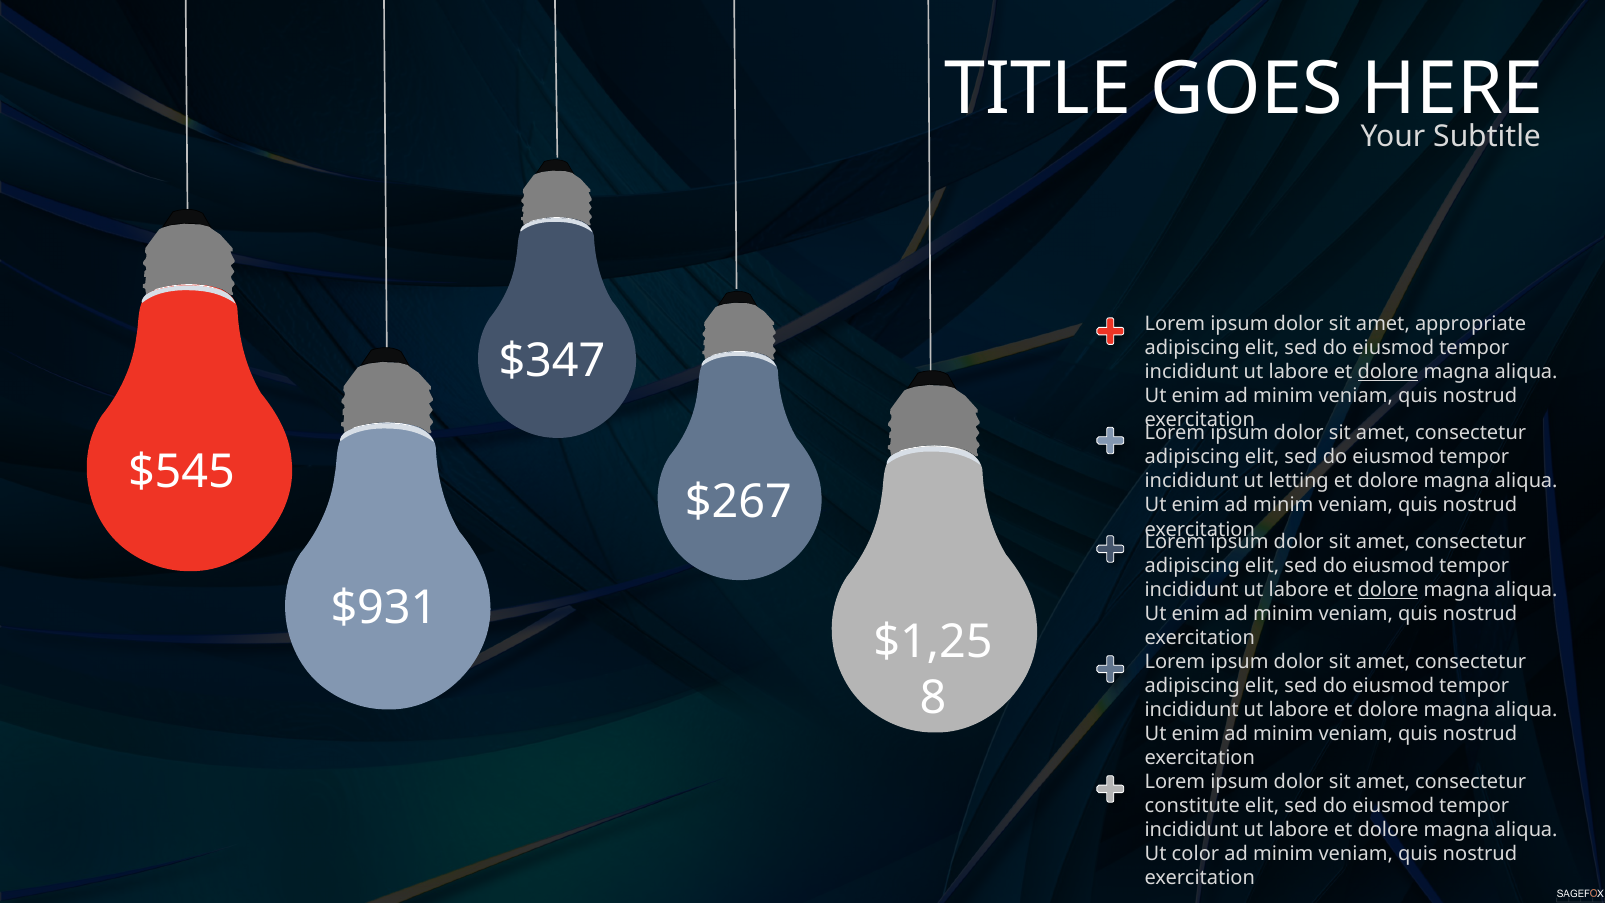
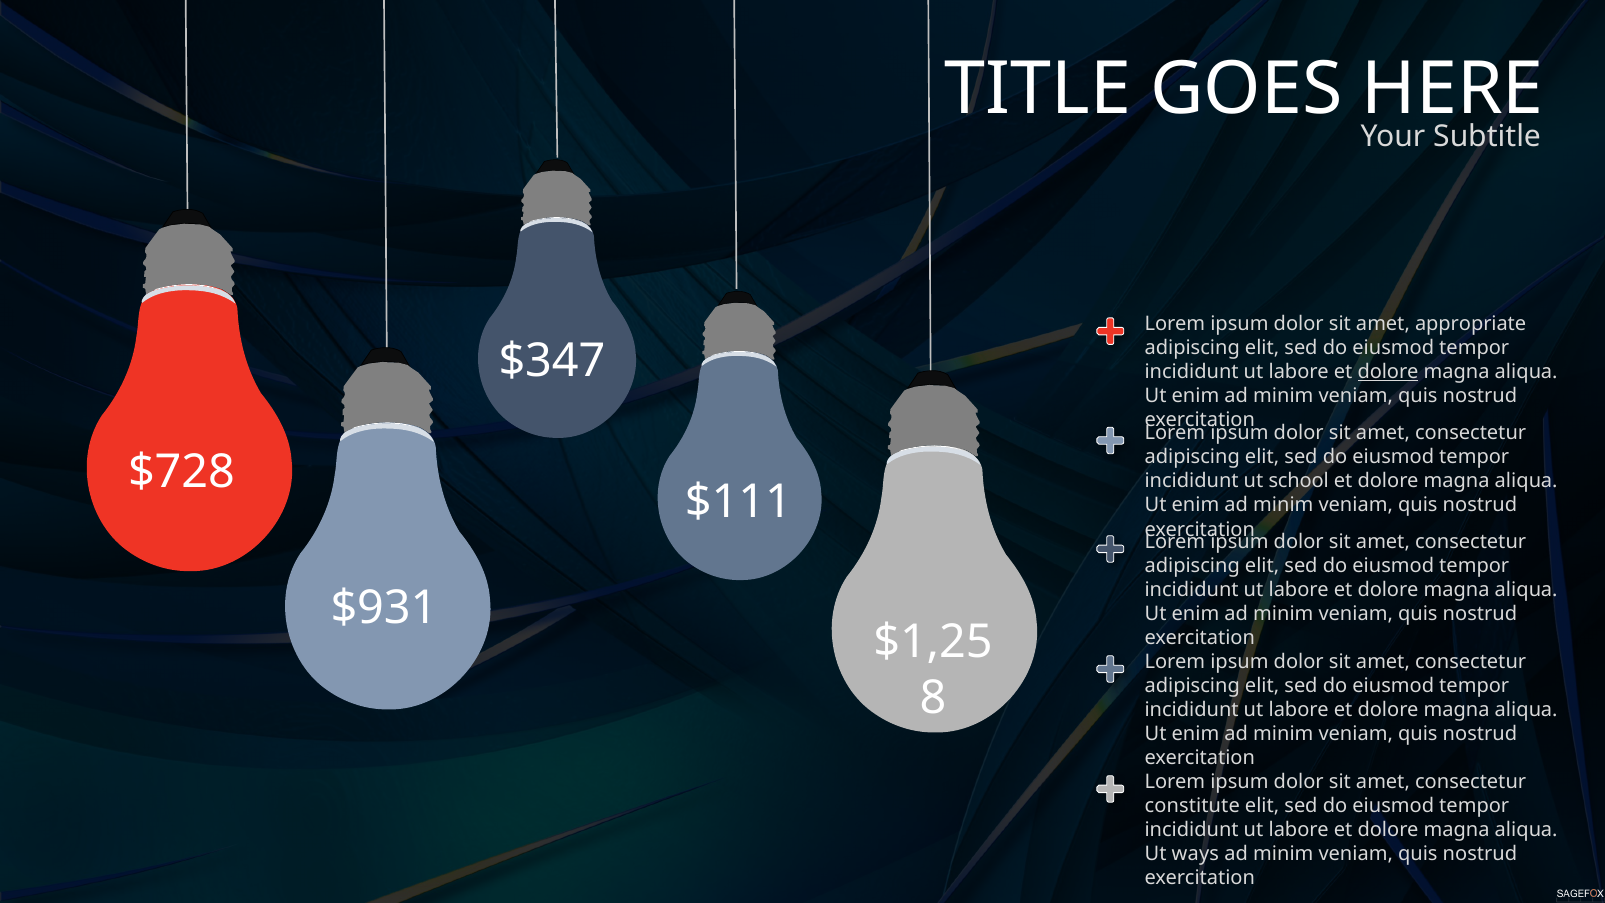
$545: $545 -> $728 (181, 471)
letting: letting -> school (1299, 481)
$267: $267 -> $111 (738, 502)
dolore underline: present -> none (1388, 590)
color: color -> ways (1195, 854)
